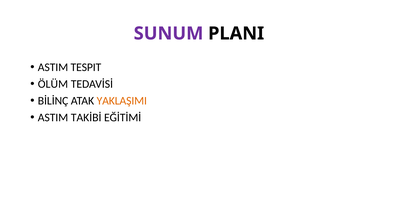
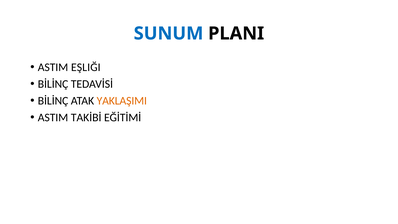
SUNUM colour: purple -> blue (169, 33)
TESPIT: TESPIT -> EŞLIĞI (86, 67)
ÖLÜM: ÖLÜM -> BİLİNÇ (53, 84)
